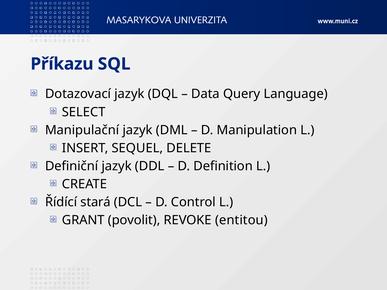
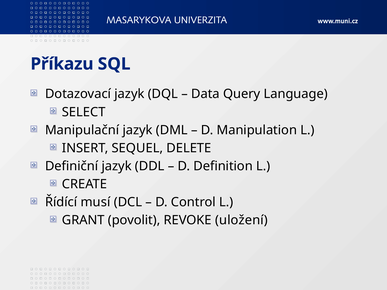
stará: stará -> musí (95, 202)
entitou: entitou -> uložení (241, 220)
